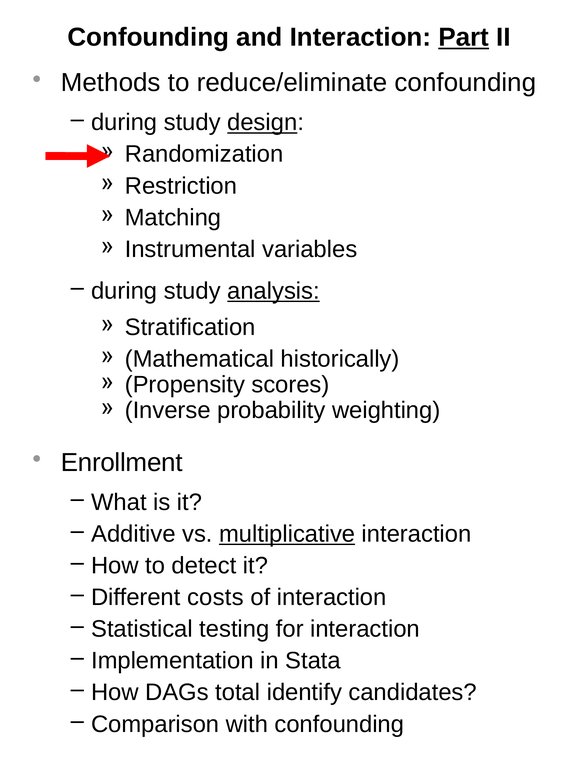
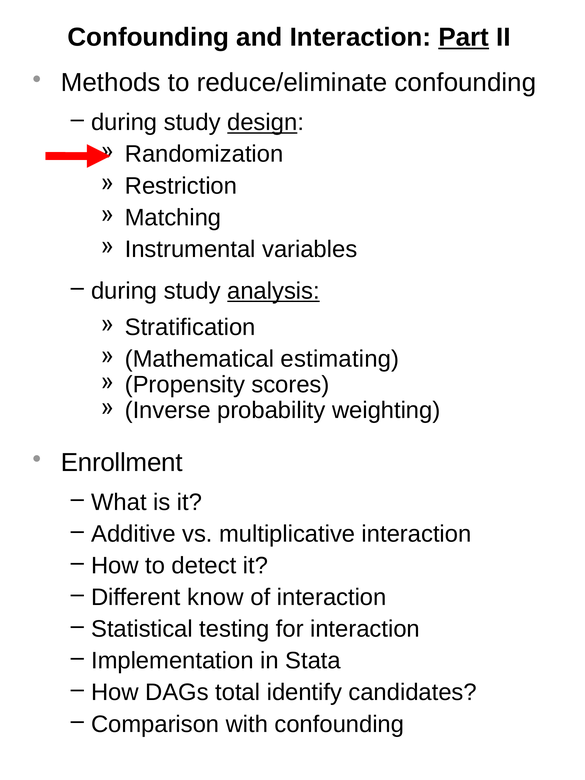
historically: historically -> estimating (340, 359)
multiplicative underline: present -> none (287, 534)
costs: costs -> know (215, 597)
